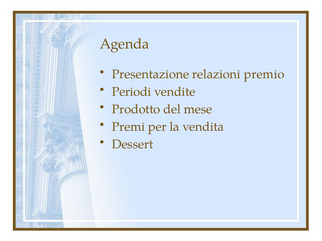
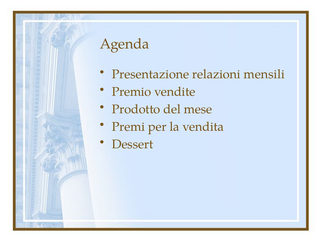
premio: premio -> mensili (264, 74)
Periodi: Periodi -> Premio (132, 92)
